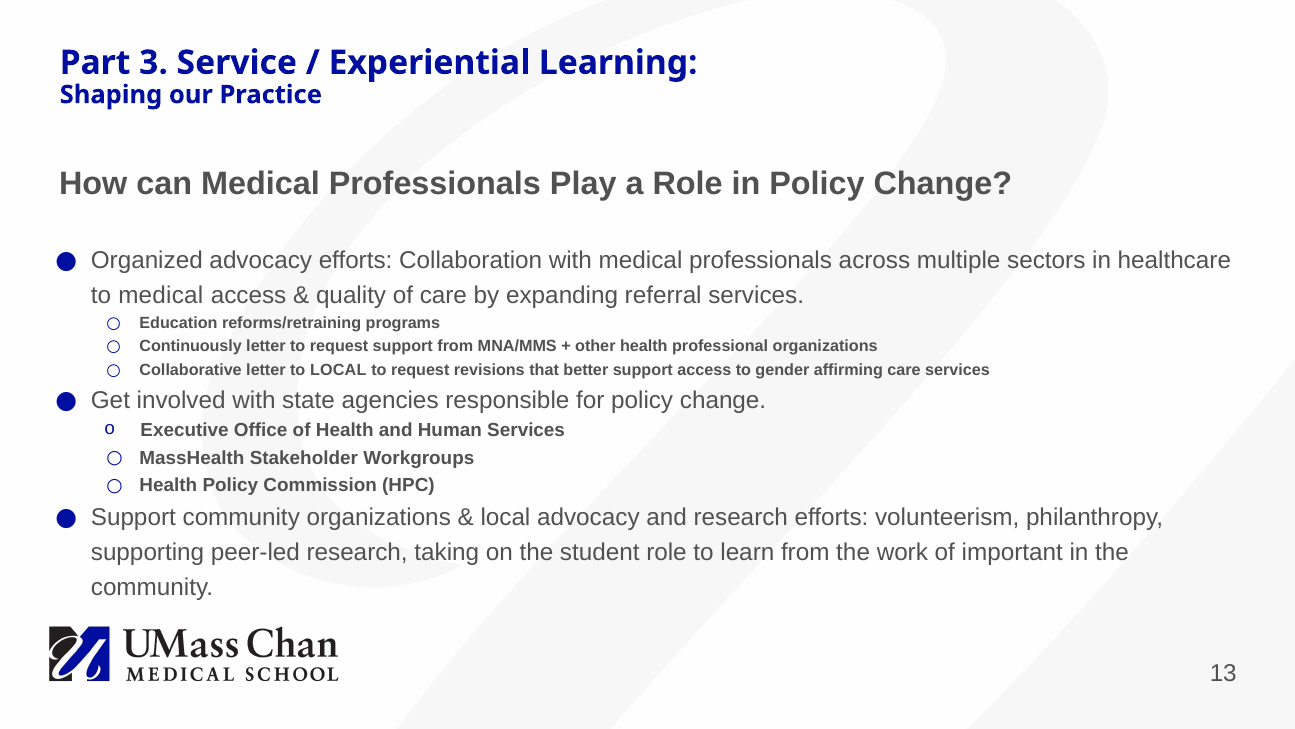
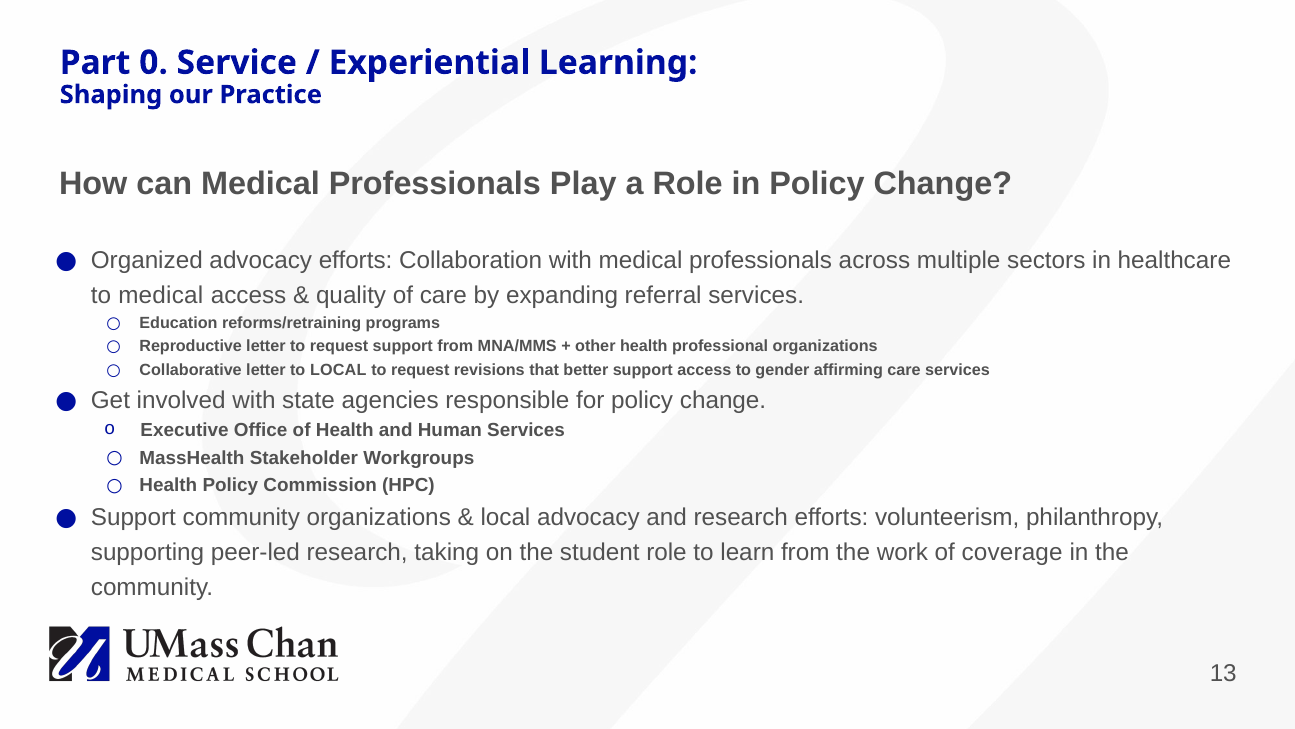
3: 3 -> 0 (154, 63)
Continuously: Continuously -> Reproductive (191, 346)
important: important -> coverage (1012, 552)
